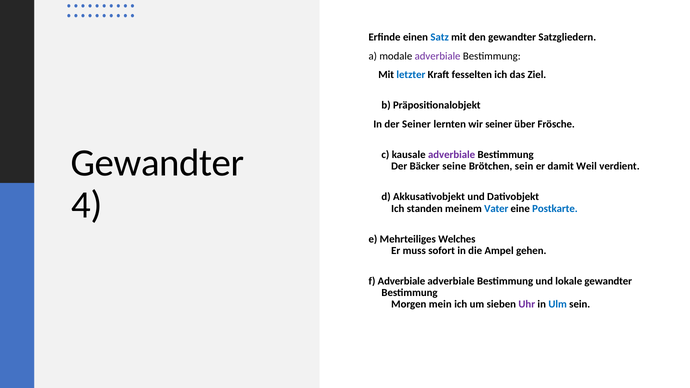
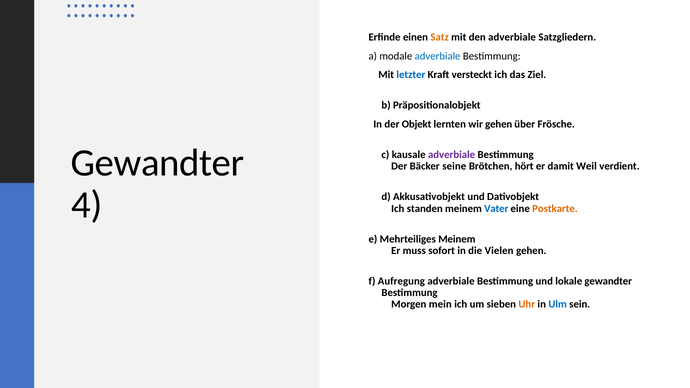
Satz colour: blue -> orange (440, 37)
den gewandter: gewandter -> adverbiale (512, 37)
adverbiale colour: purple -> blue (438, 56)
fesselten: fesselten -> versteckt (472, 75)
der Seiner: Seiner -> Objekt (417, 124)
wir seiner: seiner -> gehen (499, 124)
Brötchen sein: sein -> hört (524, 166)
Postkarte colour: blue -> orange (555, 209)
Mehrteiliges Welches: Welches -> Meinem (457, 239)
Ampel: Ampel -> Vielen (499, 251)
f Adverbiale: Adverbiale -> Aufregung (401, 281)
Uhr colour: purple -> orange (527, 305)
